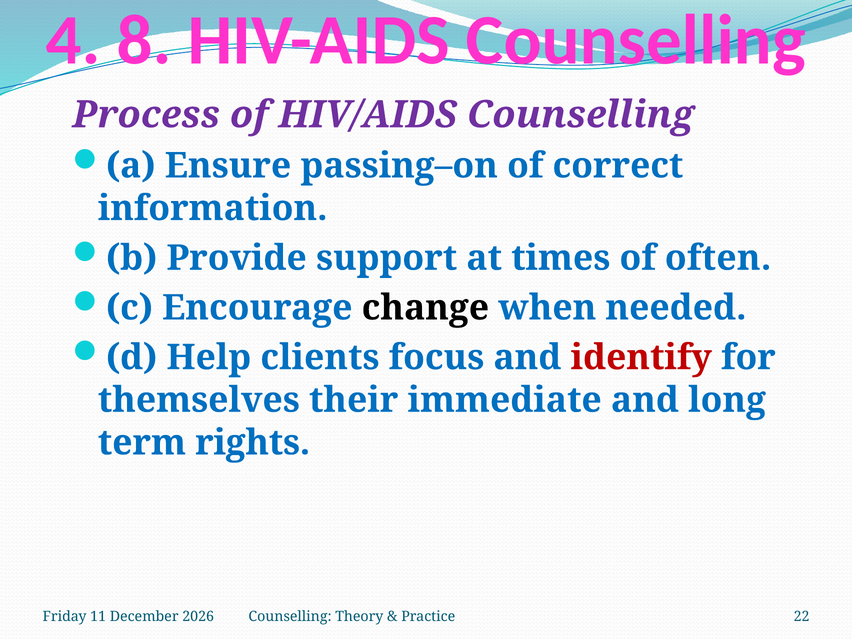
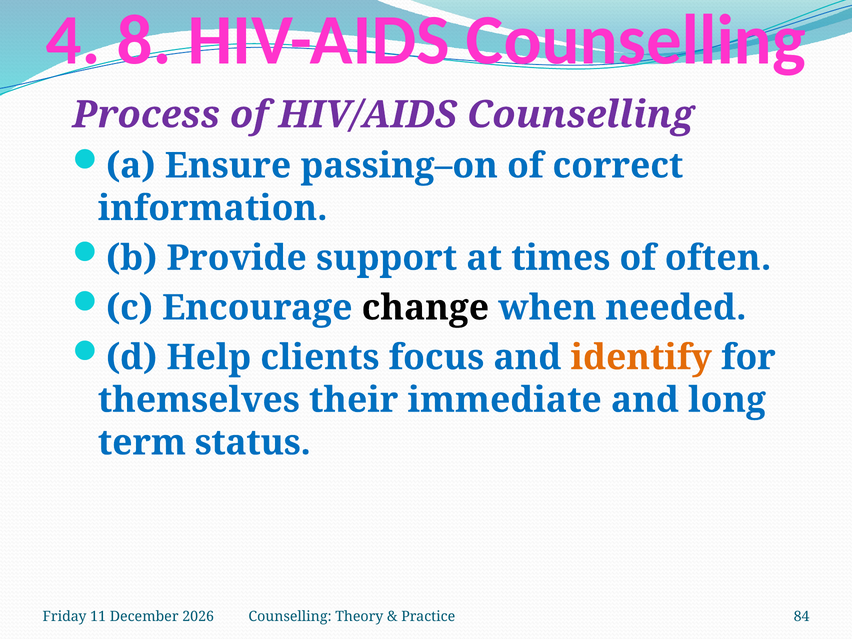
identify colour: red -> orange (641, 357)
rights: rights -> status (253, 443)
22: 22 -> 84 (802, 616)
